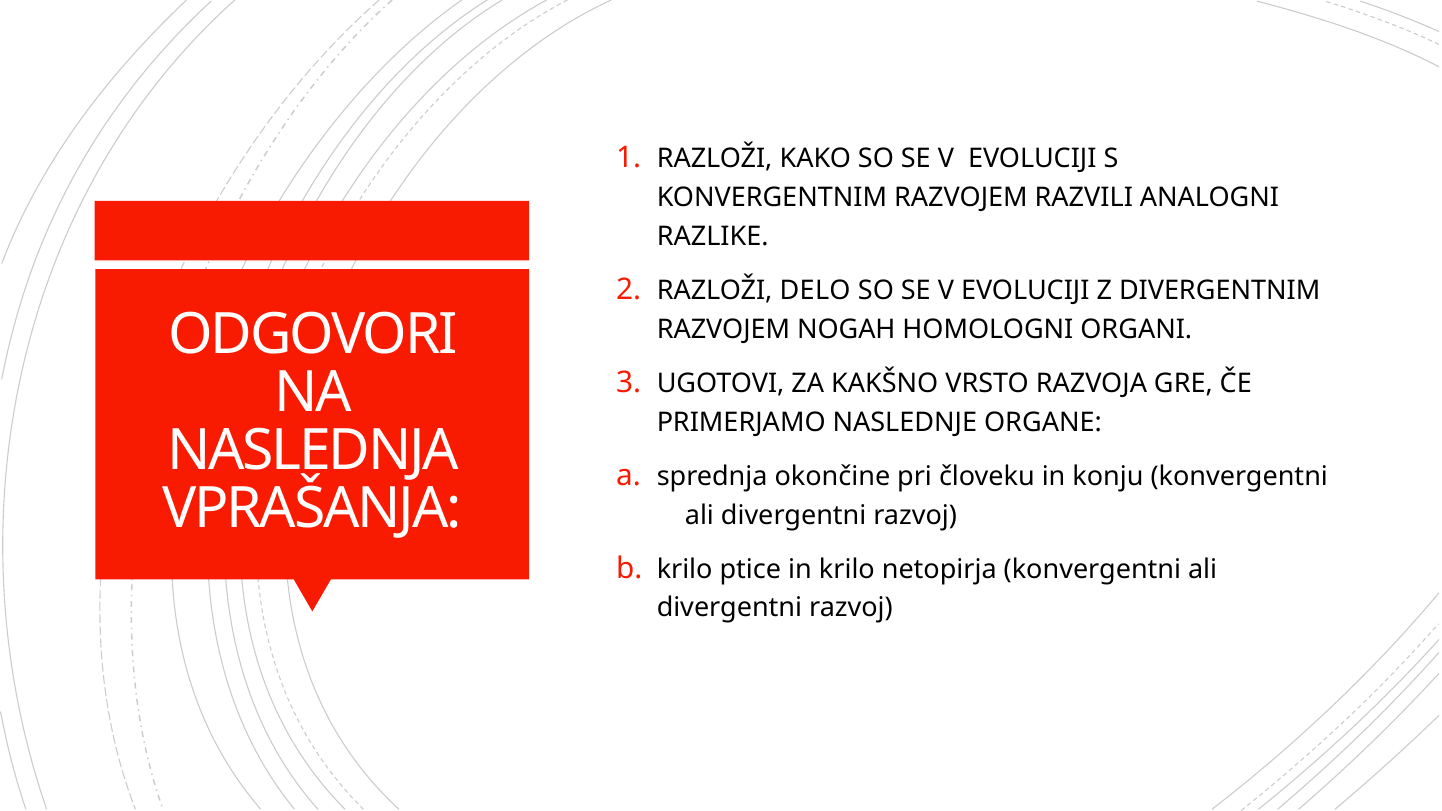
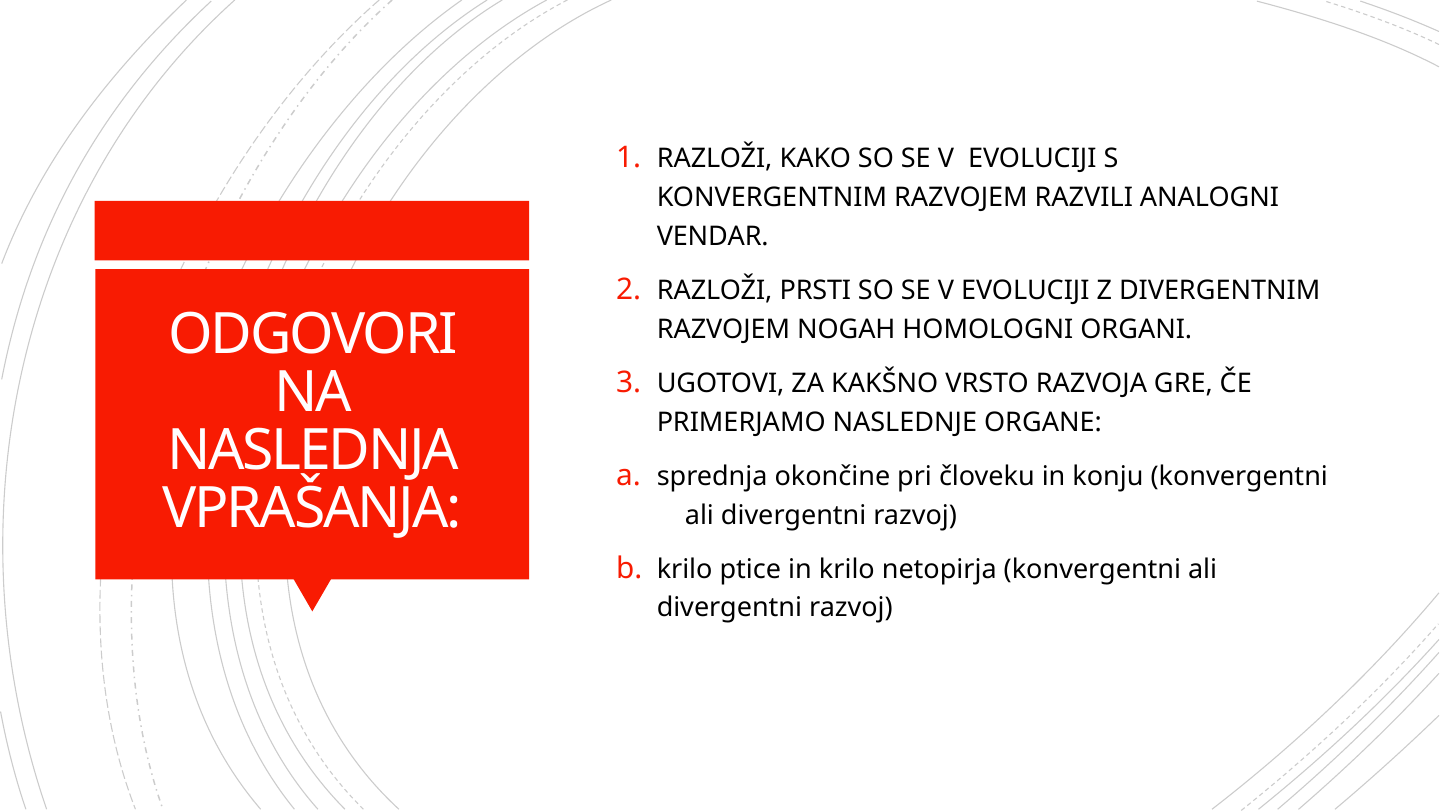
RAZLIKE: RAZLIKE -> VENDAR (713, 237)
DELO: DELO -> PRSTI (815, 291)
